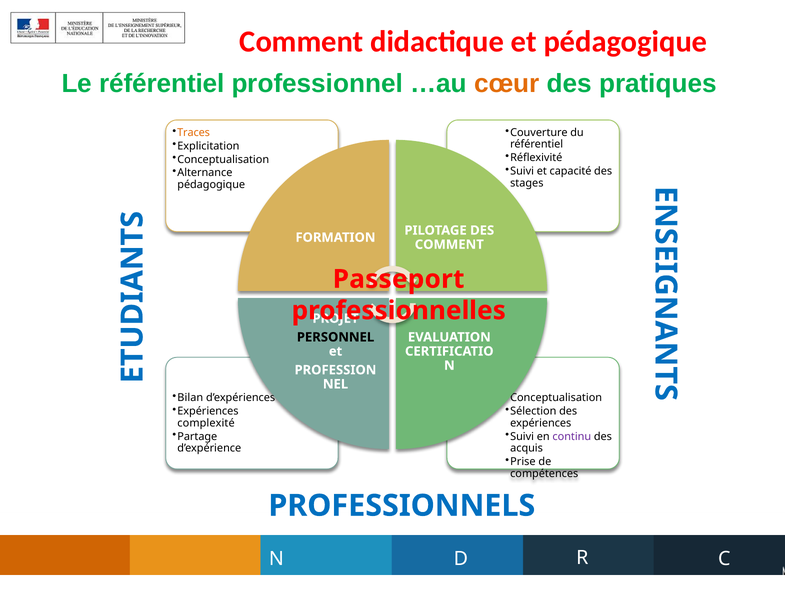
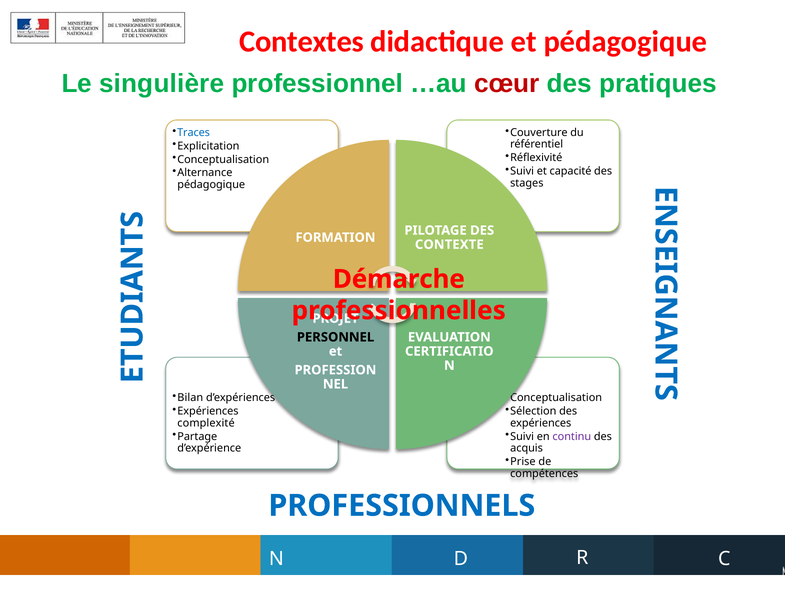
Comment: Comment -> Contextes (302, 42)
Le référentiel: référentiel -> singulière (162, 84)
cœur colour: orange -> red (507, 84)
Traces colour: orange -> blue (194, 132)
COMMENT: COMMENT -> CONTEXTE (449, 244)
Passeport: Passeport -> Démarche (399, 279)
